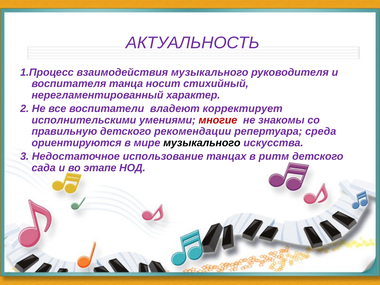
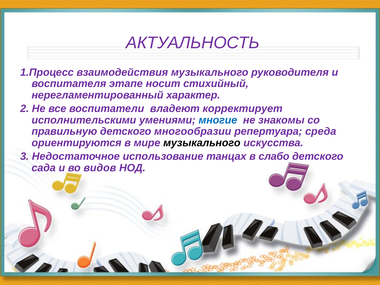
танца: танца -> этапе (126, 84)
многие colour: red -> blue (218, 120)
рекомендации: рекомендации -> многообразии (193, 131)
ритм: ритм -> слабо (274, 156)
этапе: этапе -> видов (100, 168)
